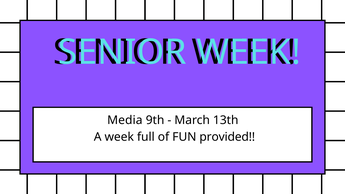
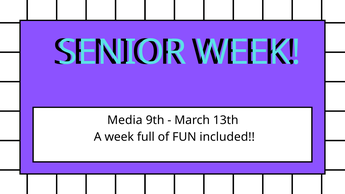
provided: provided -> included (227, 137)
